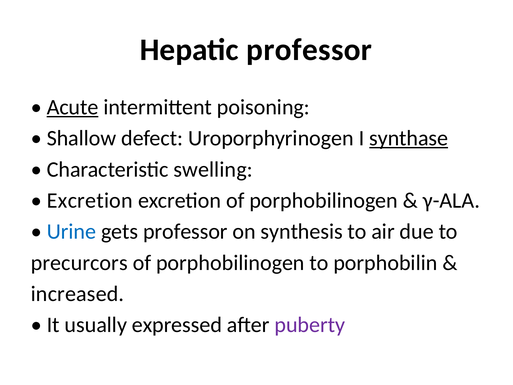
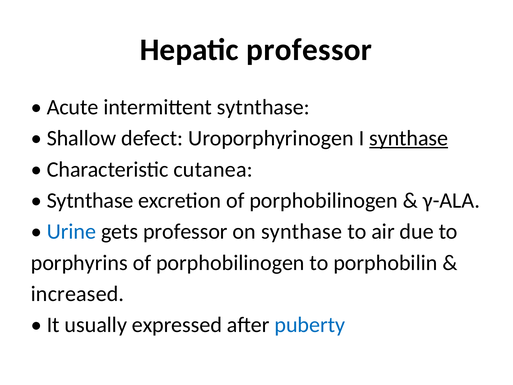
Acute underline: present -> none (73, 107)
intermittent poisoning: poisoning -> sytnthase (263, 107)
swelling: swelling -> cutanea (213, 169)
Excretion: Excretion -> Sytnthase (90, 200)
on synthesis: synthesis -> synthase (302, 231)
precurcors: precurcors -> porphyrins (79, 263)
puberty colour: purple -> blue (310, 325)
